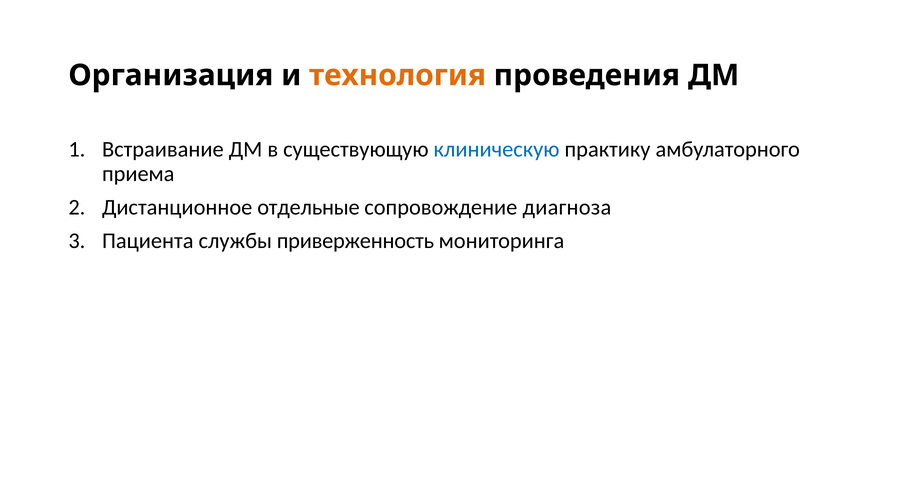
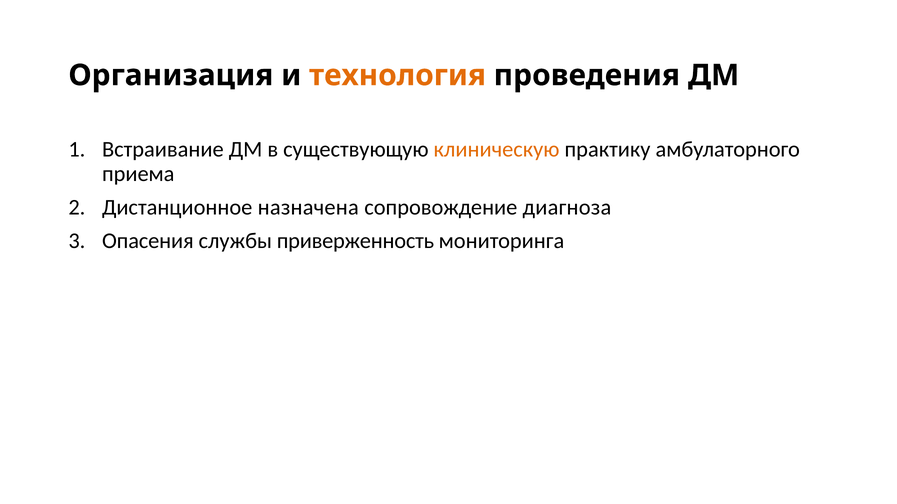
клиническую colour: blue -> orange (497, 150)
отдельные: отдельные -> назначена (308, 207)
Пациента: Пациента -> Опасения (148, 241)
